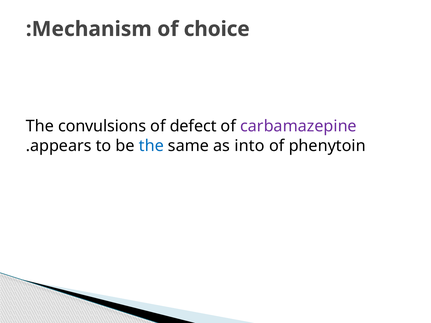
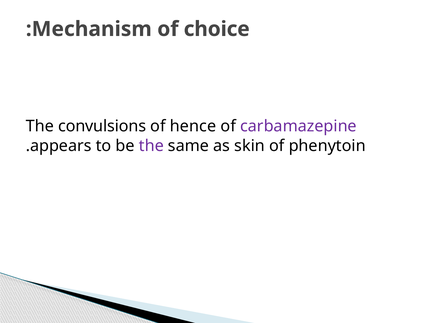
defect: defect -> hence (193, 126)
the colour: blue -> purple (151, 146)
into: into -> skin (250, 146)
